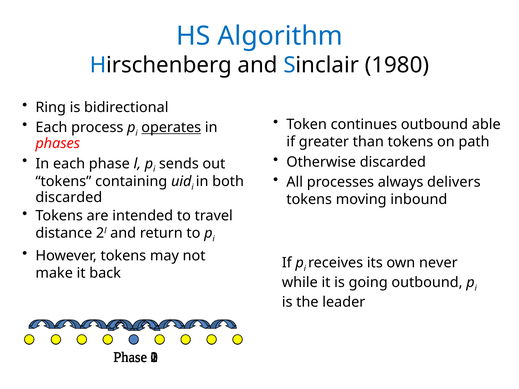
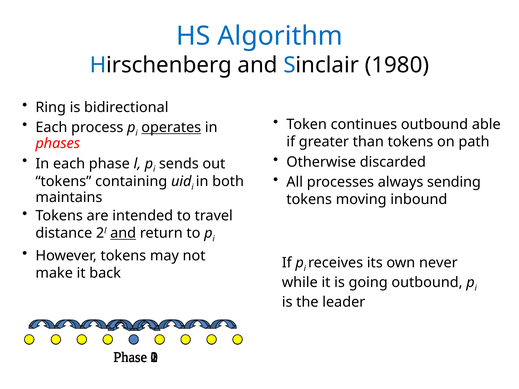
delivers: delivers -> sending (454, 182)
discarded: discarded -> maintains (69, 198)
and underline: none -> present (123, 233)
